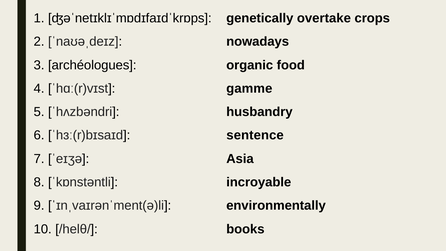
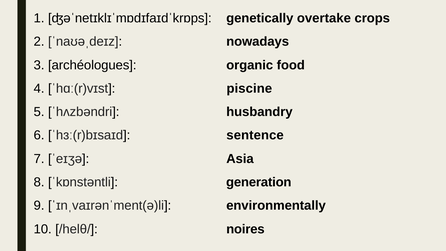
gamme: gamme -> piscine (249, 88)
incroyable: incroyable -> generation (259, 182)
books: books -> noires (245, 229)
